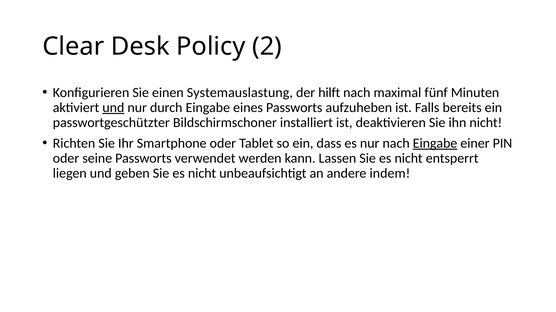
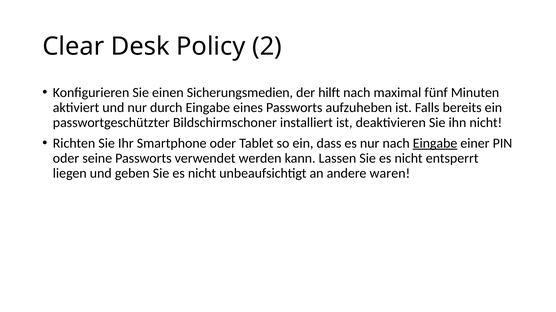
Systemauslastung: Systemauslastung -> Sicherungsmedien (240, 93)
und underline: present -> none (113, 108)
indem: indem -> waren (390, 174)
